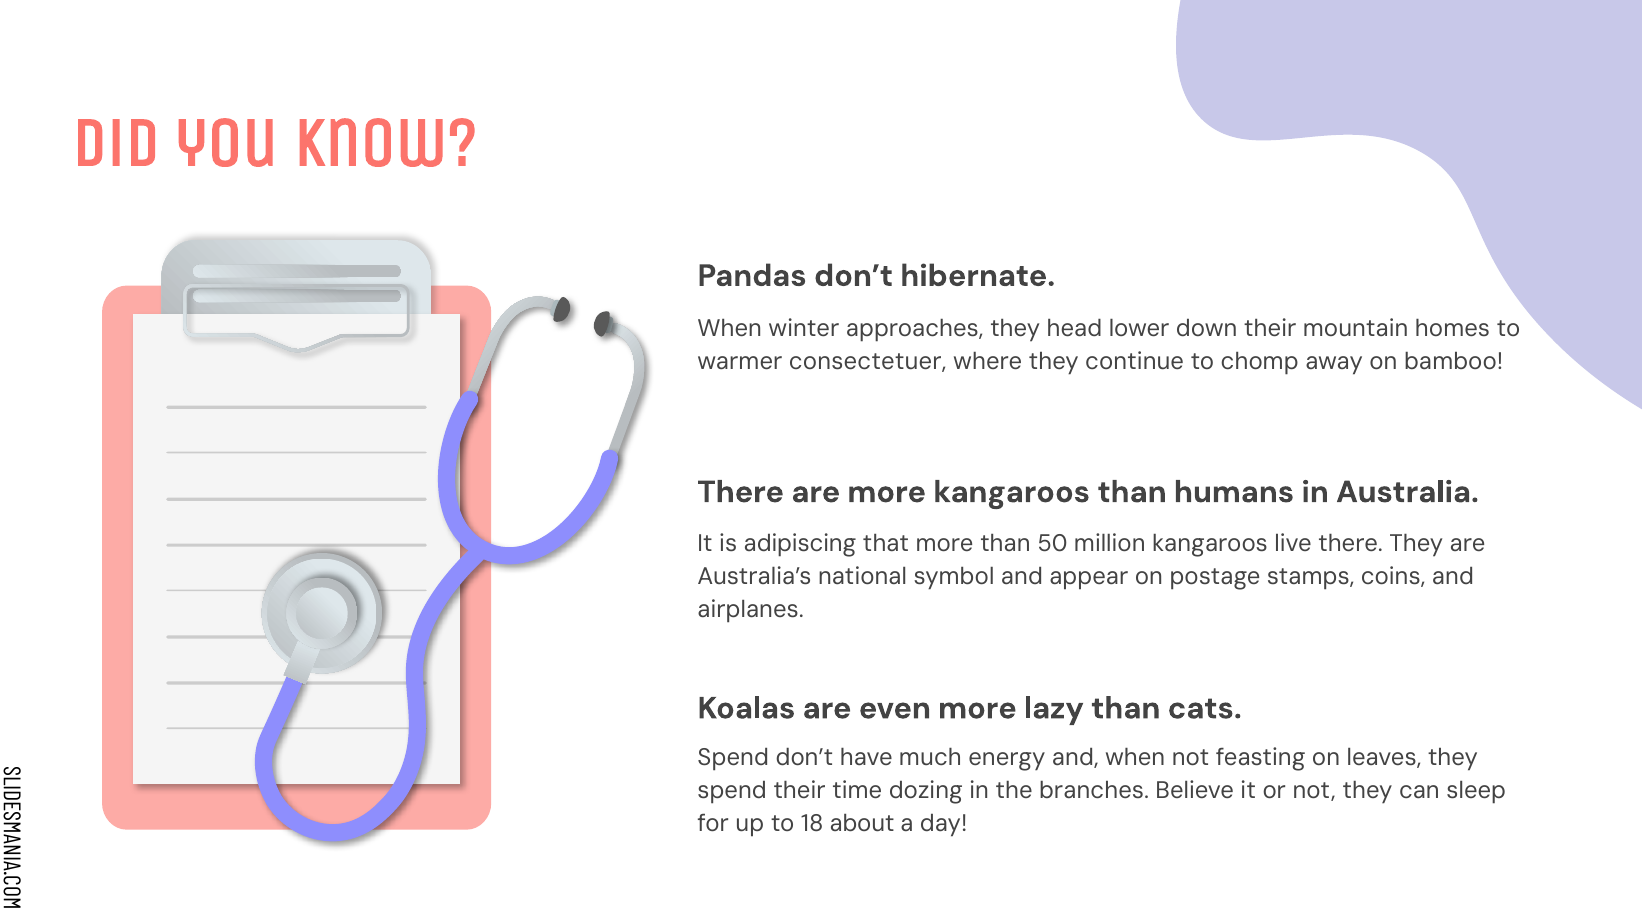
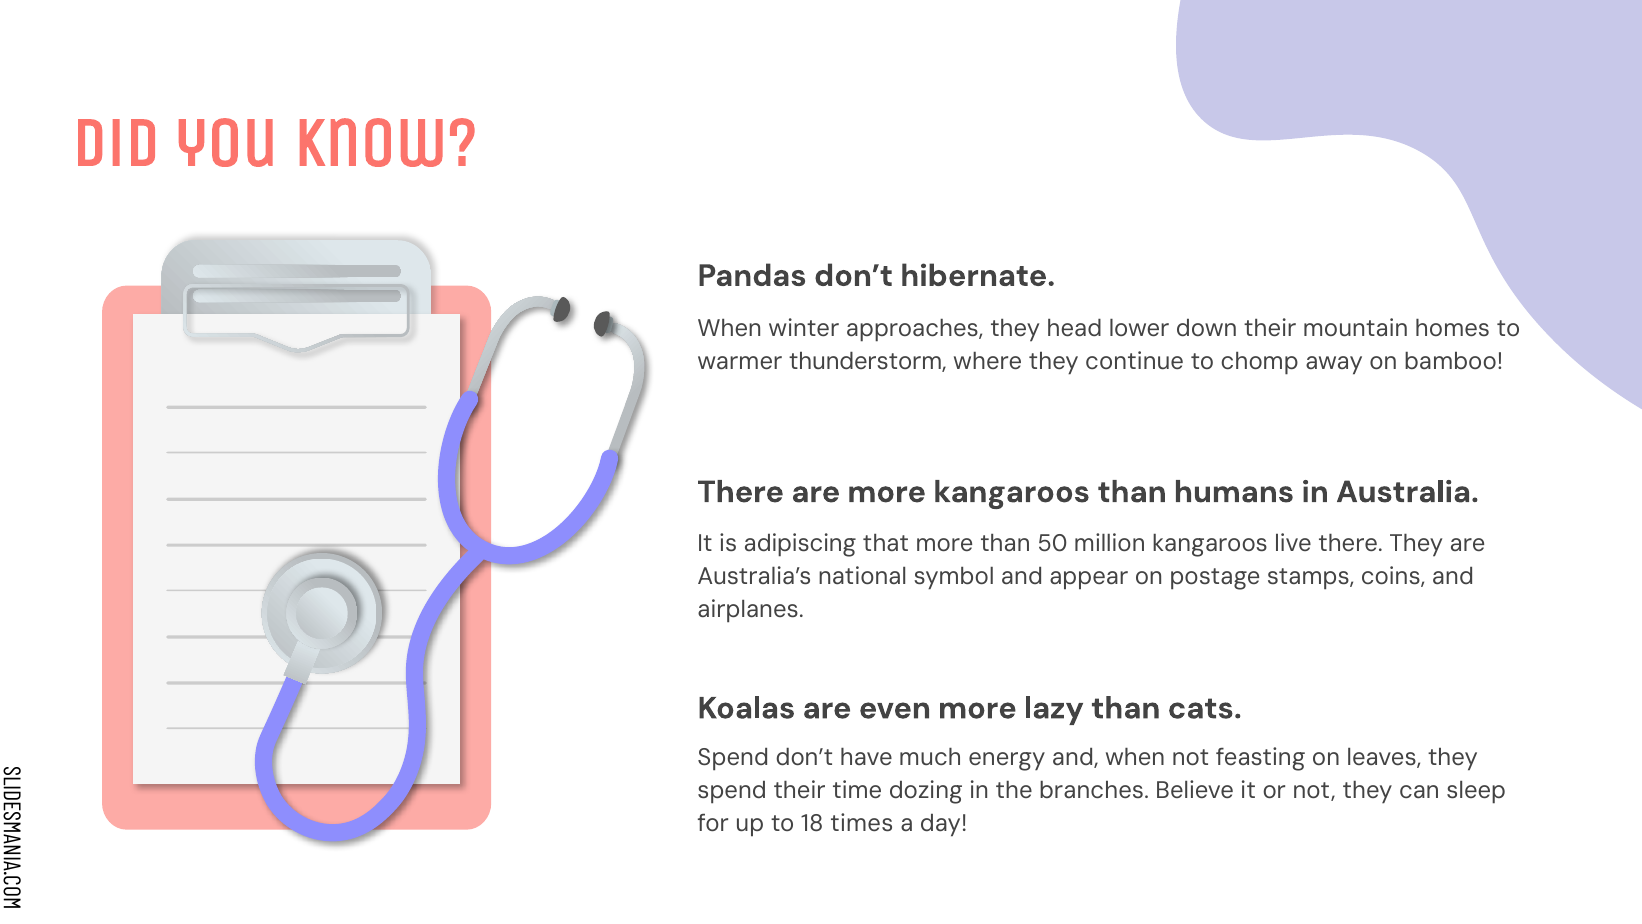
consectetuer: consectetuer -> thunderstorm (868, 362)
about: about -> times (862, 824)
